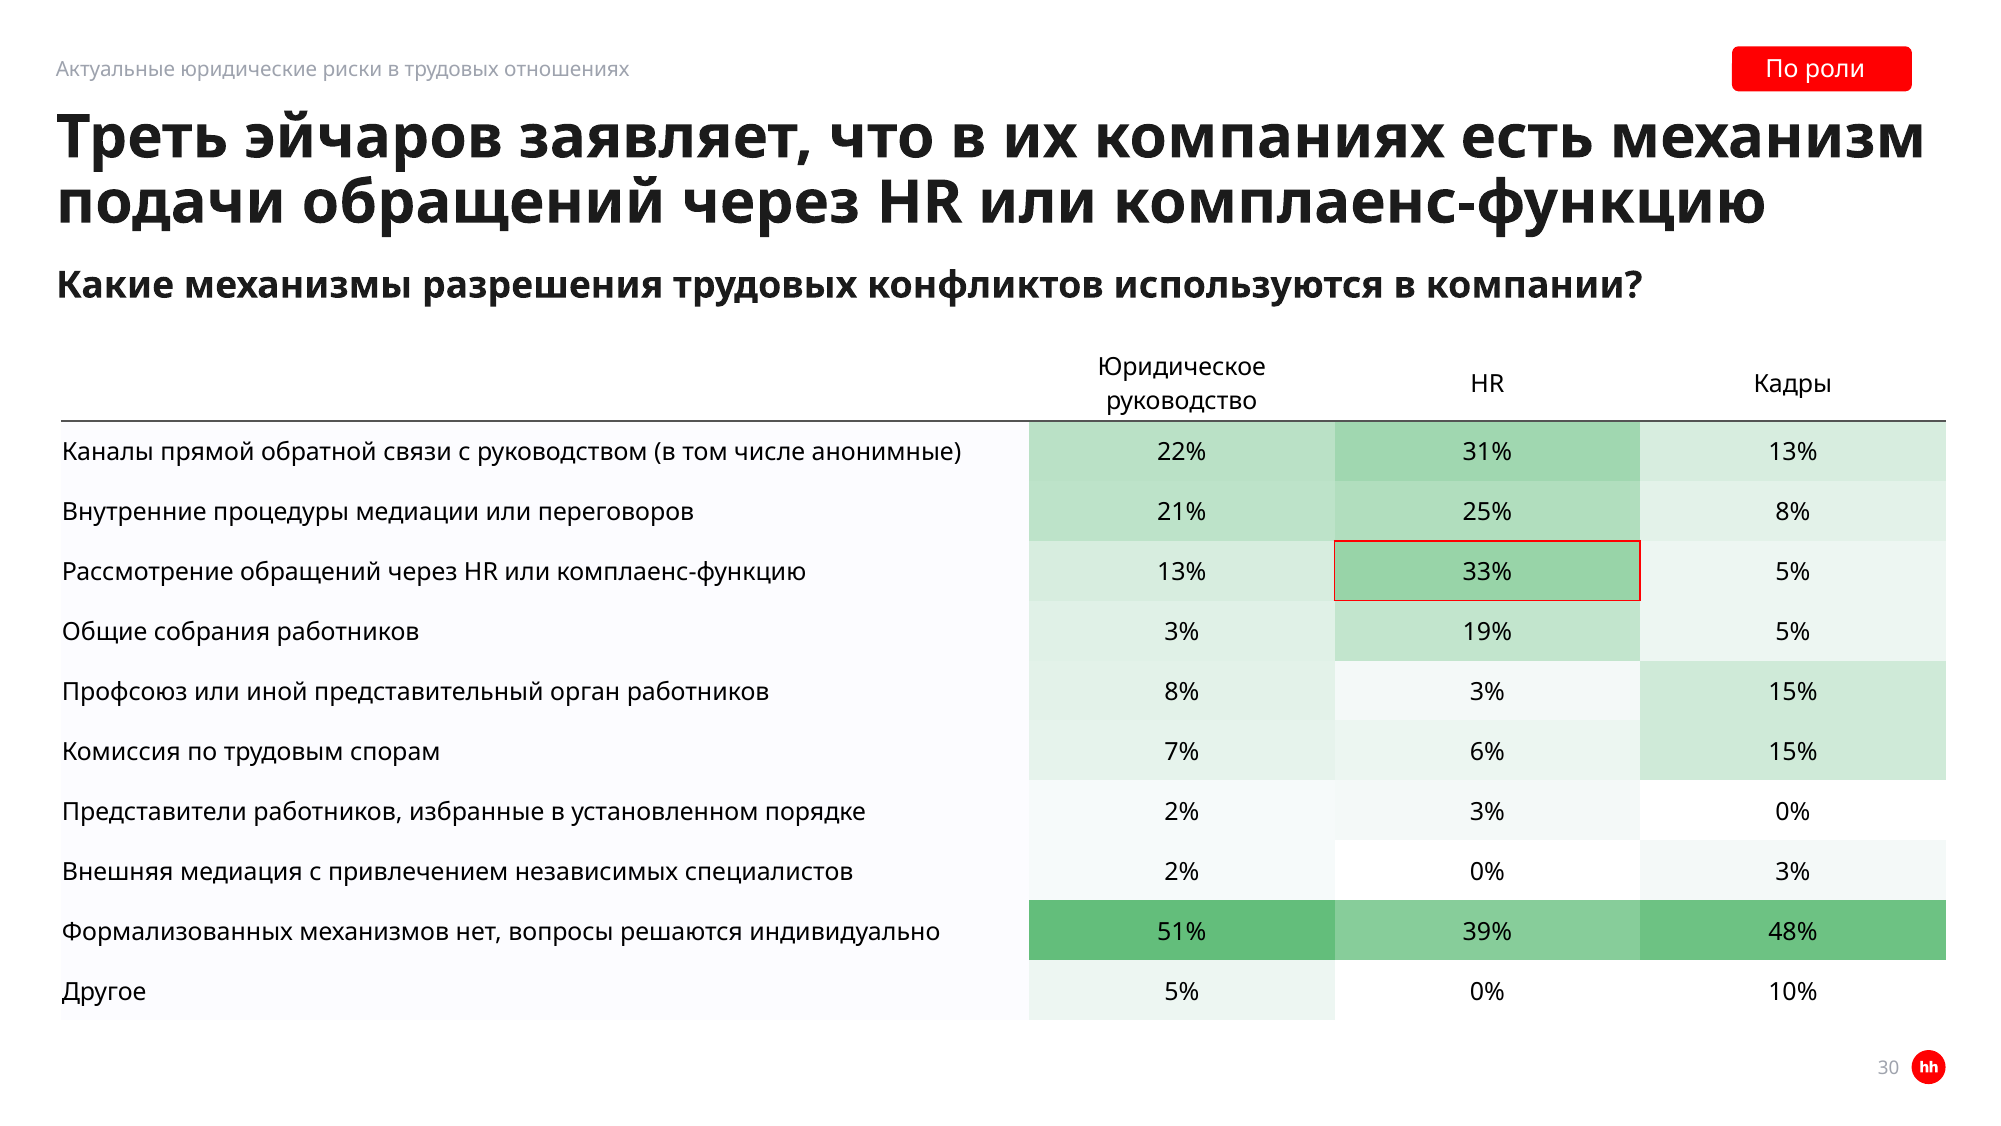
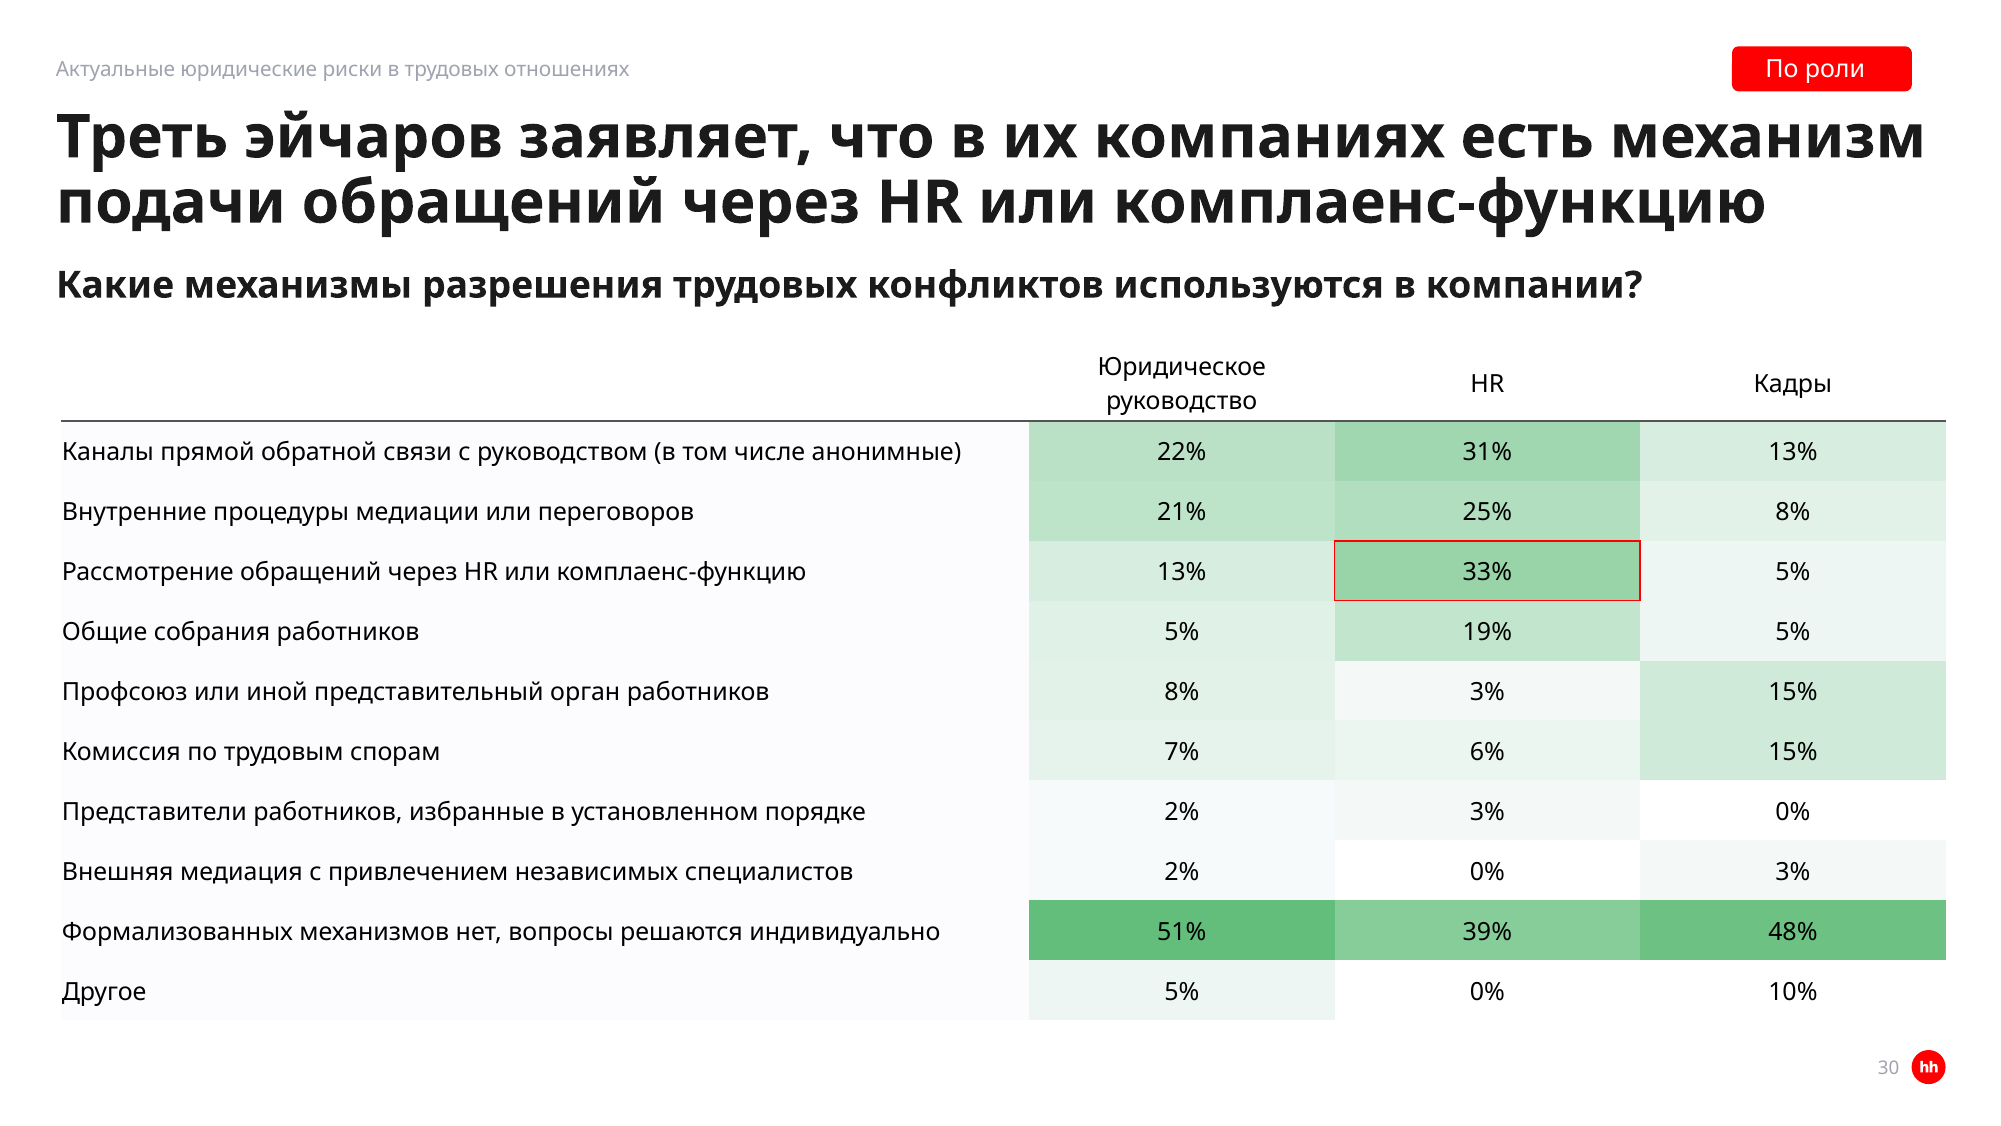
работников 3%: 3% -> 5% (1182, 632)
